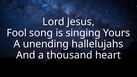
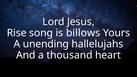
Fool: Fool -> Rise (17, 33)
singing: singing -> billows (83, 33)
